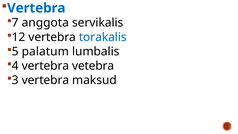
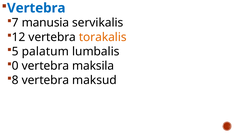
anggota: anggota -> manusia (45, 23)
torakalis colour: blue -> orange (103, 37)
4: 4 -> 0 (15, 66)
vetebra: vetebra -> maksila (93, 66)
3: 3 -> 8 (15, 80)
